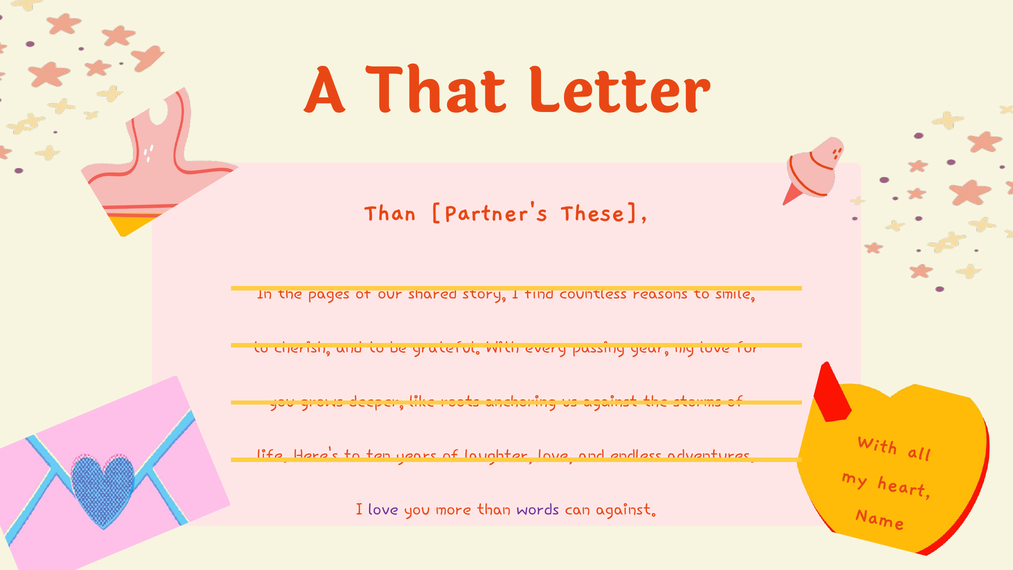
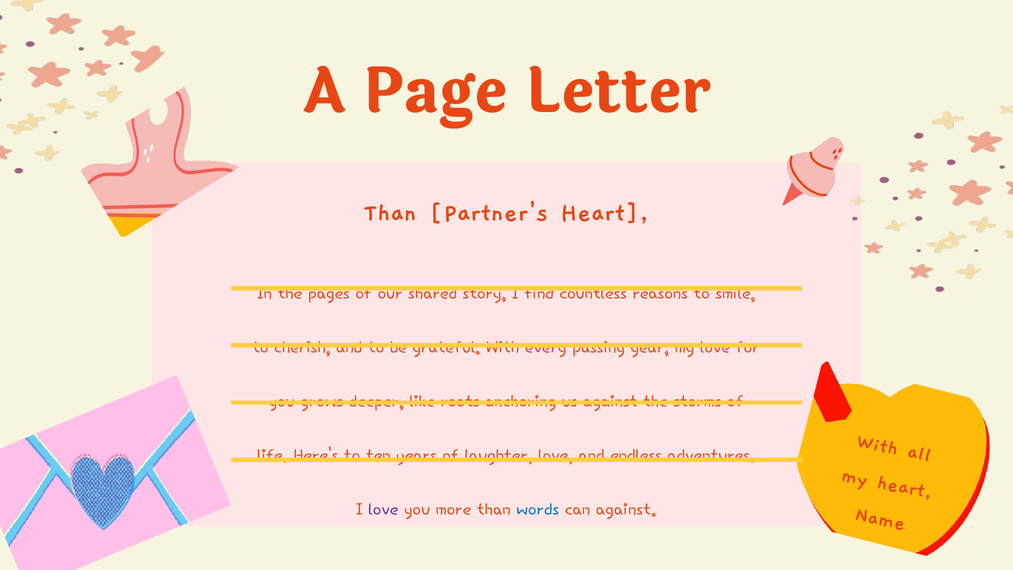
That: That -> Page (436, 92)
Partner's These: These -> Heart (605, 211)
words colour: purple -> blue (538, 507)
